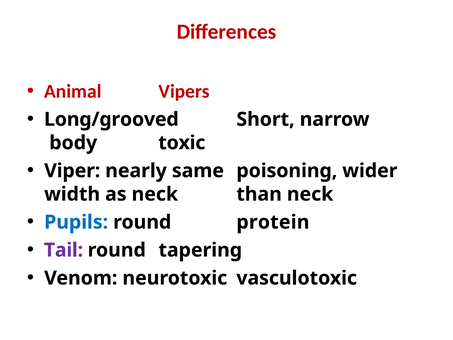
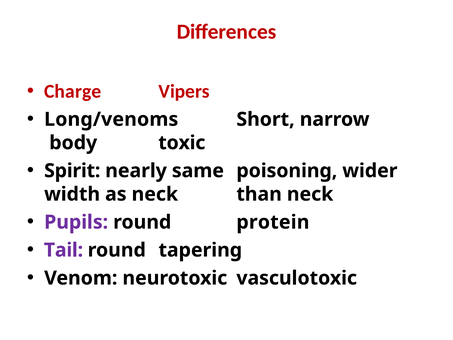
Animal: Animal -> Charge (73, 91)
Long/grooved: Long/grooved -> Long/venoms (111, 119)
Viper: Viper -> Spirit (72, 171)
Pupils colour: blue -> purple (76, 222)
